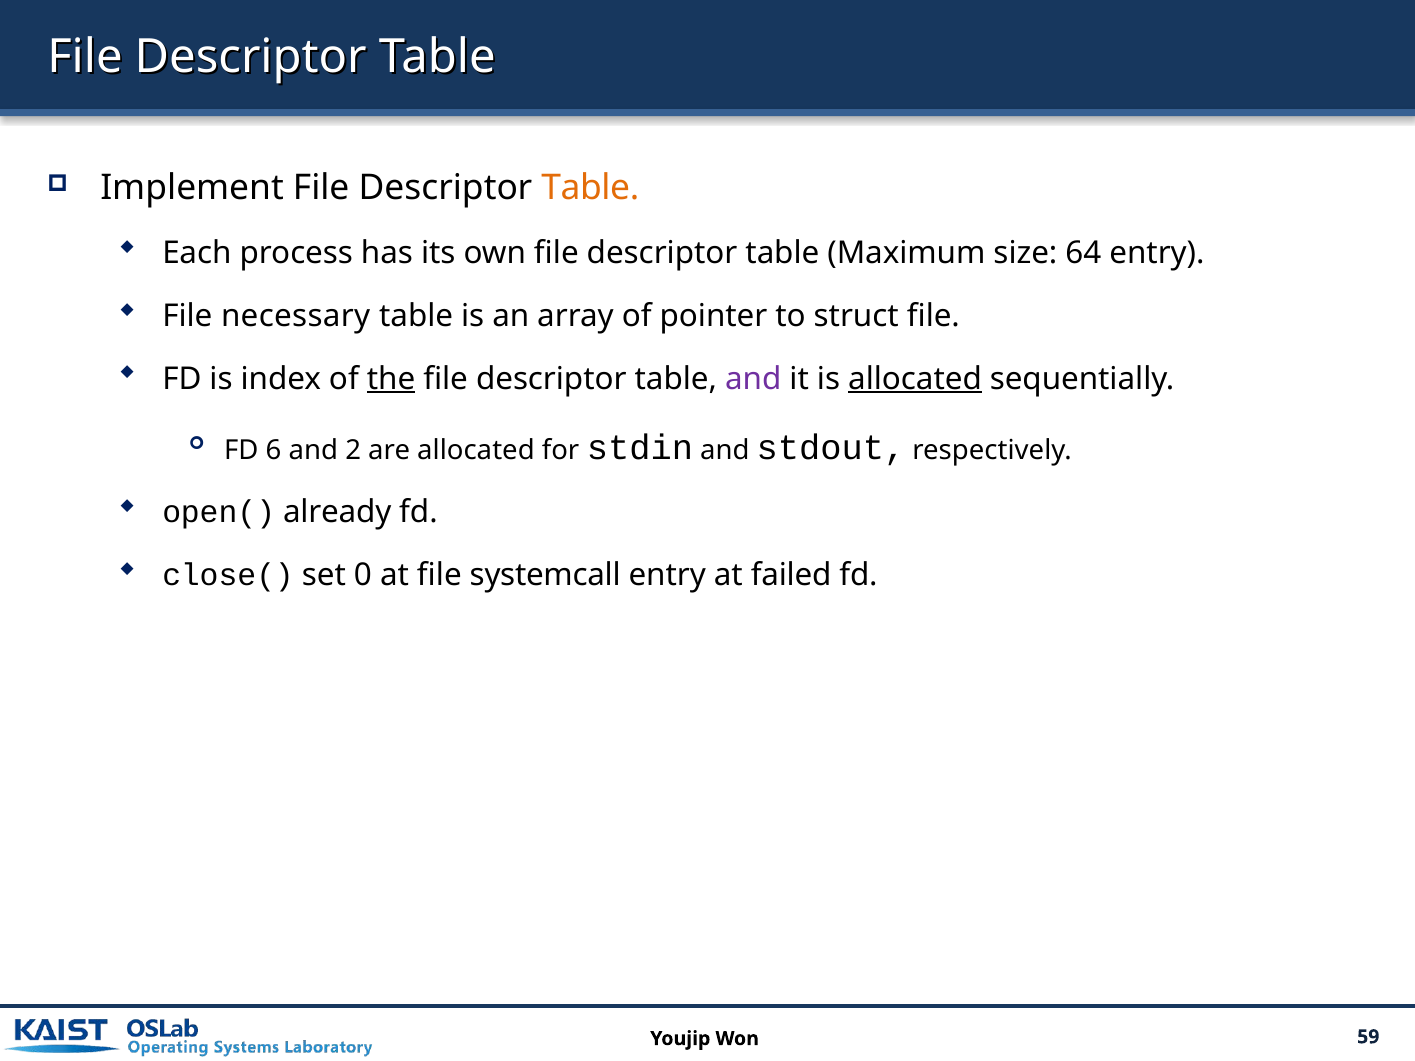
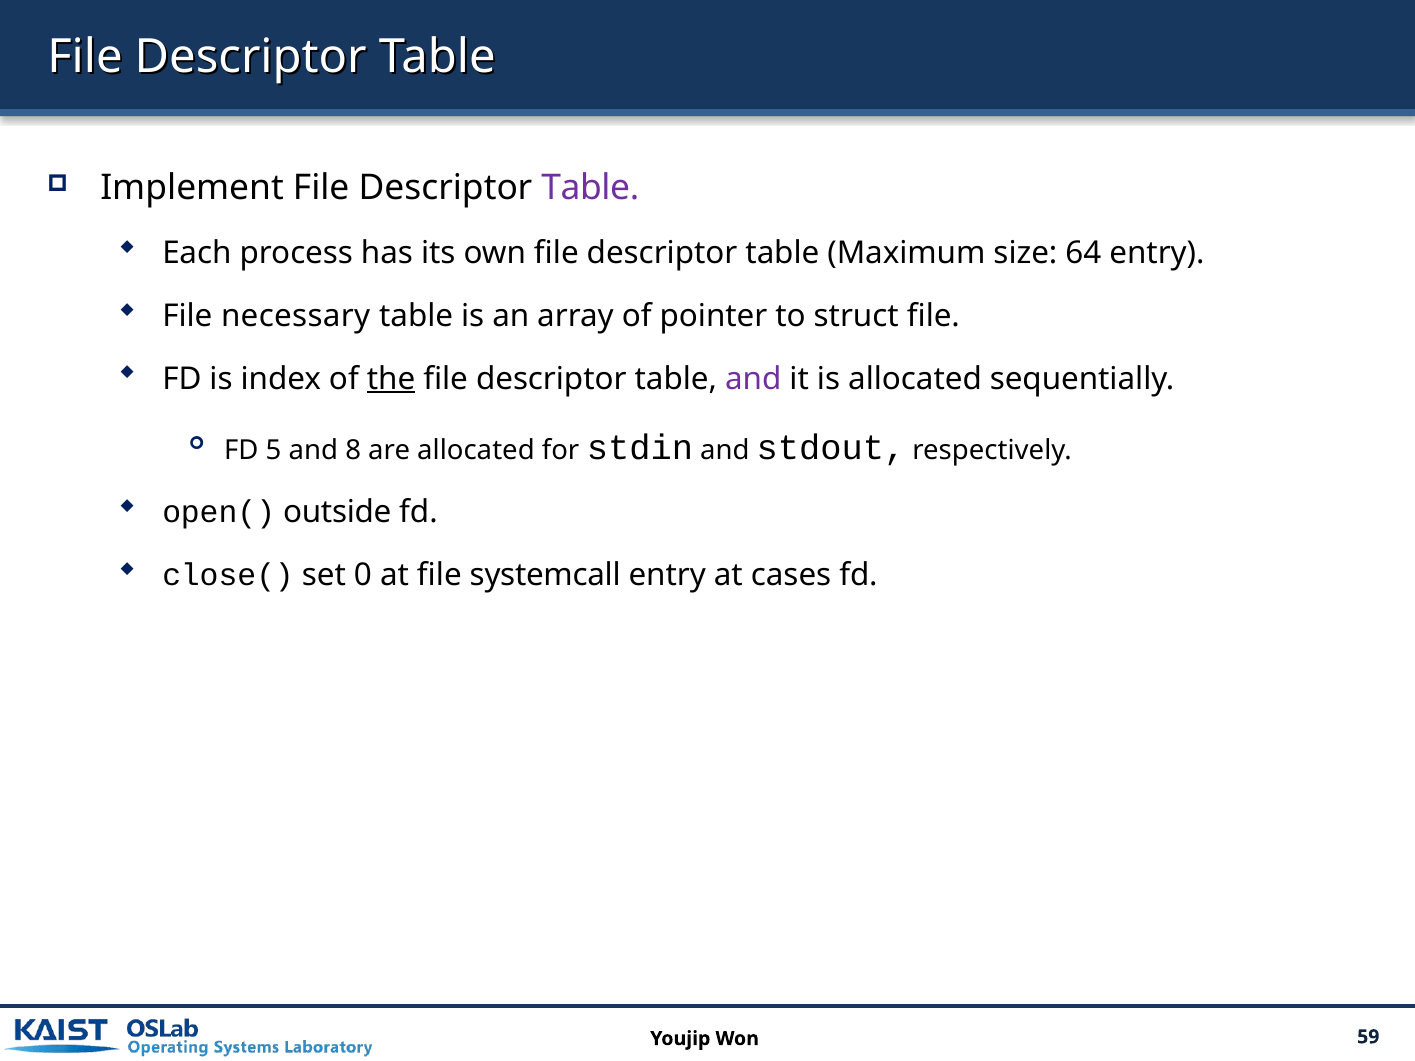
Table colour: orange -> purple (590, 188)
allocated underline: present -> none (915, 379)
6: 6 -> 5 (274, 450)
2: 2 -> 8 (353, 450)
already: already -> outside (337, 512)
failed: failed -> cases (791, 575)
